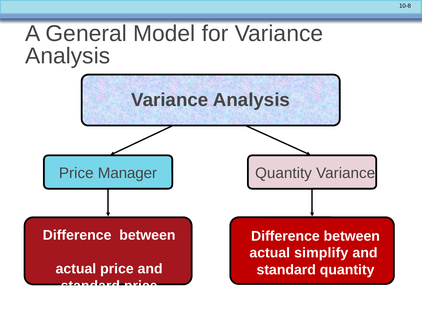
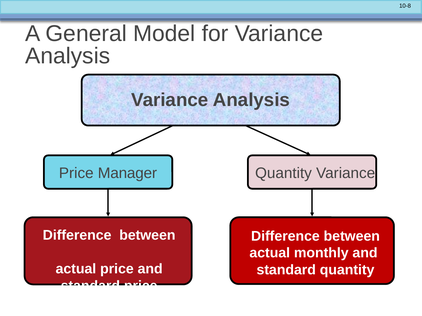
simplify: simplify -> monthly (321, 253)
